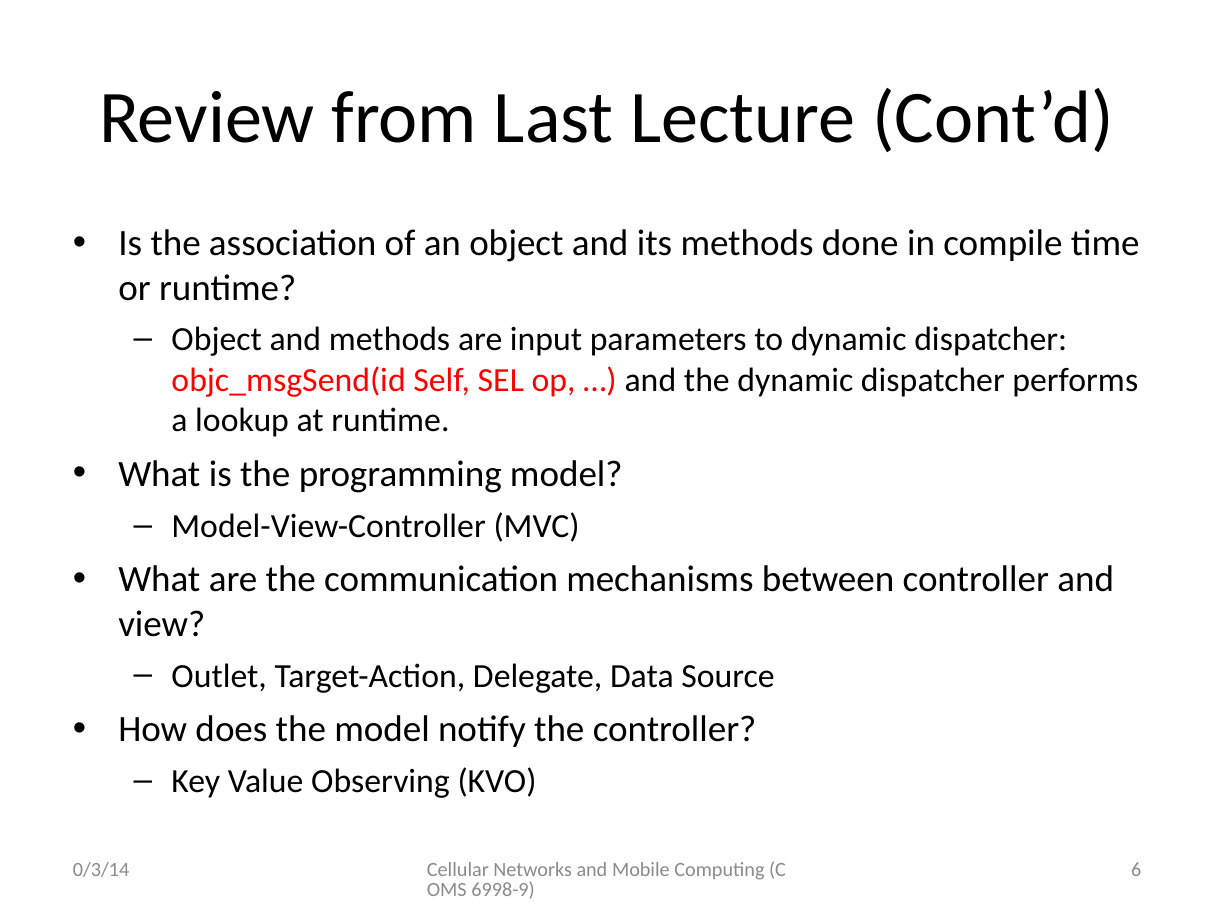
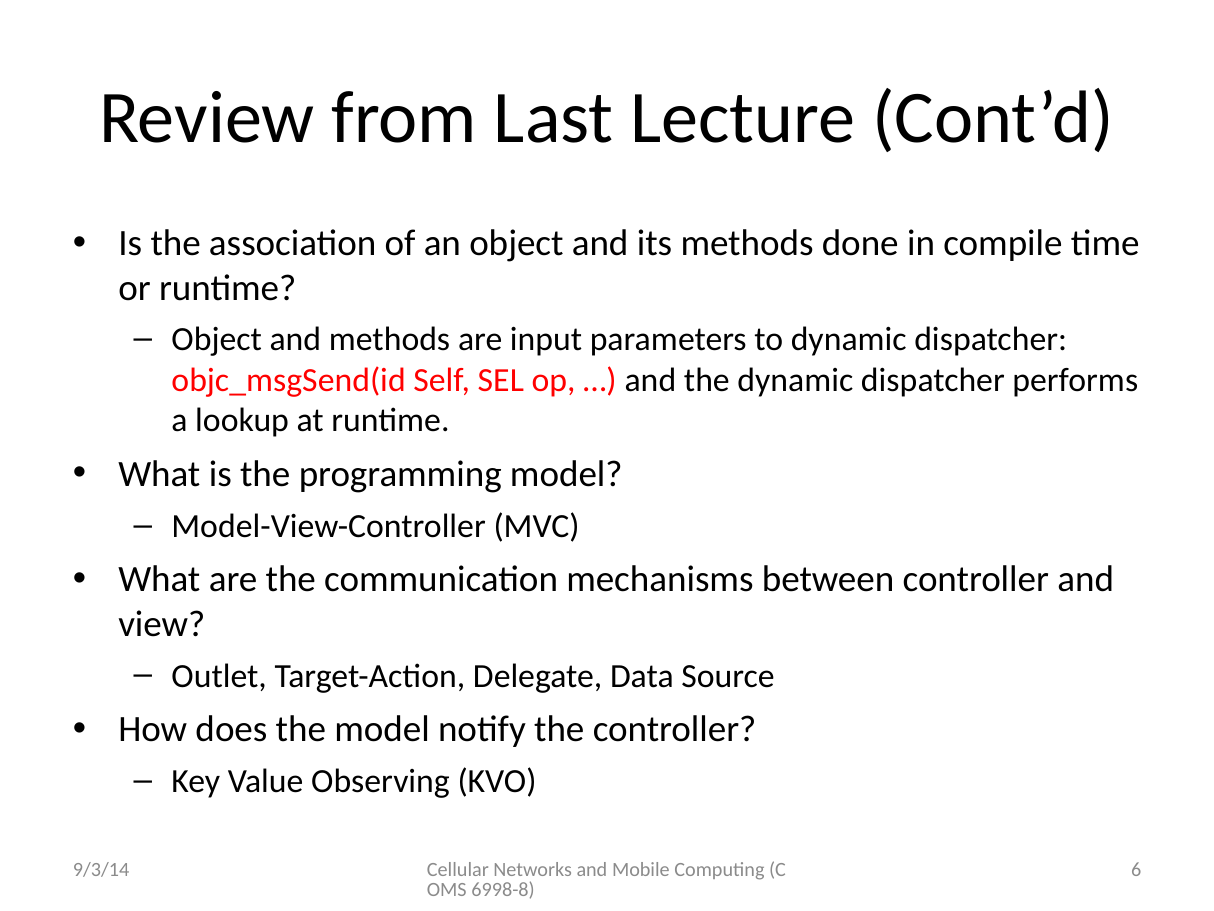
0/3/14: 0/3/14 -> 9/3/14 (101, 870)
6998-9: 6998-9 -> 6998-8 (503, 890)
